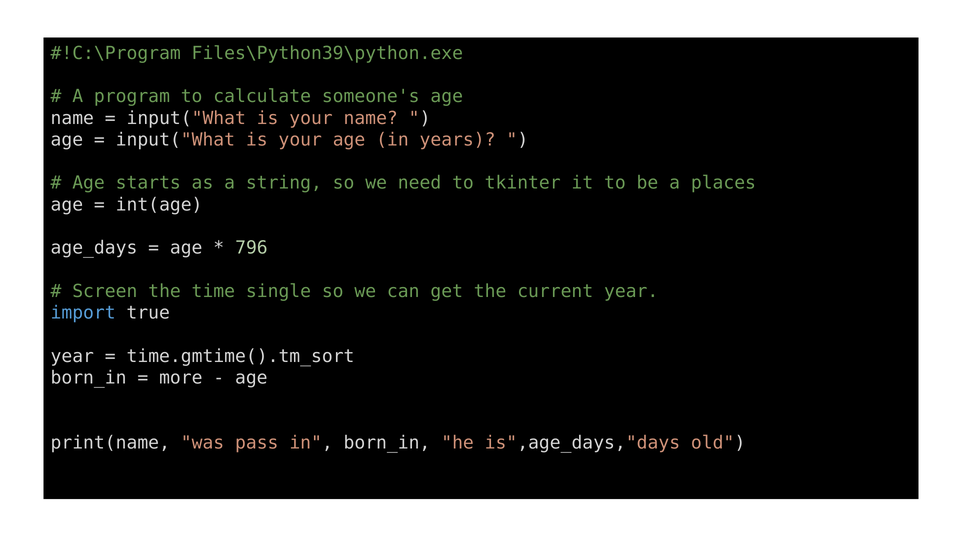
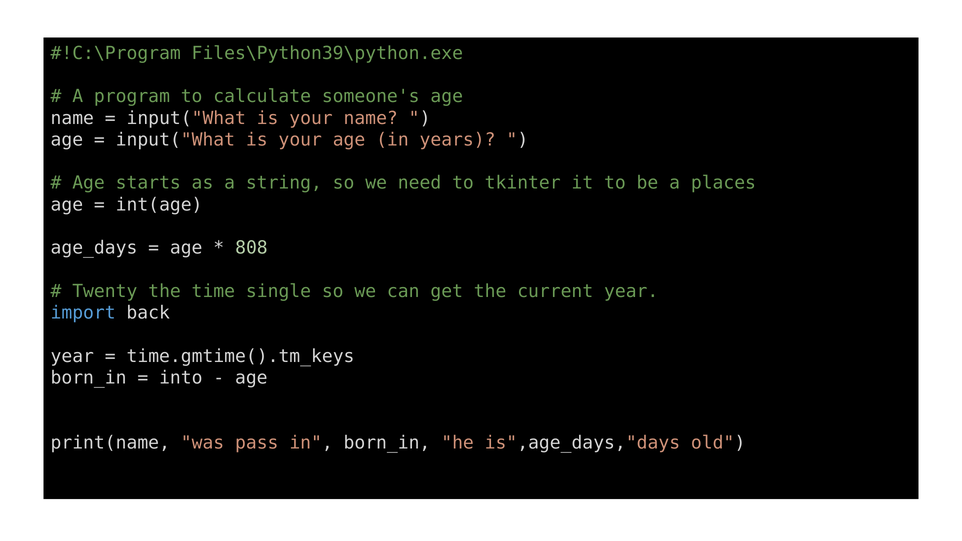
796: 796 -> 808 (251, 248)
Screen: Screen -> Twenty (105, 291)
true: true -> back (148, 313)
time.gmtime().tm_sort: time.gmtime().tm_sort -> time.gmtime().tm_keys (241, 356)
more: more -> into (181, 378)
